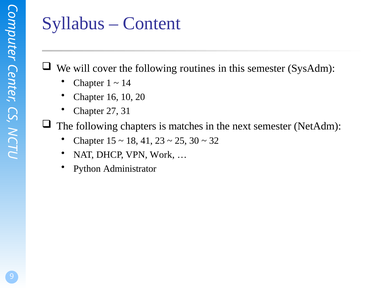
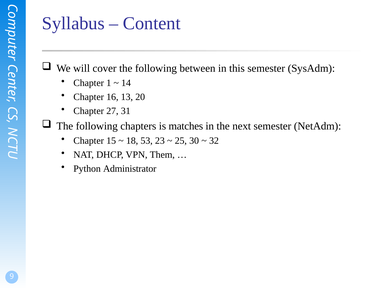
routines: routines -> between (198, 68)
10: 10 -> 13 (127, 97)
41: 41 -> 53 (147, 141)
Work: Work -> Them (162, 155)
